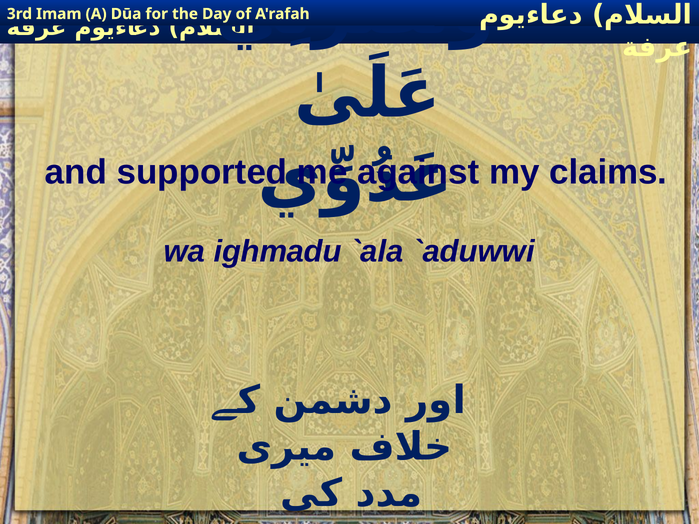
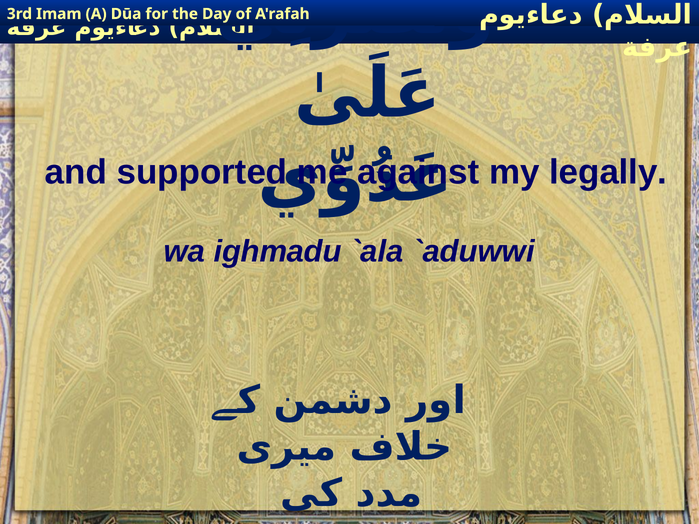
claims: claims -> legally (608, 173)
